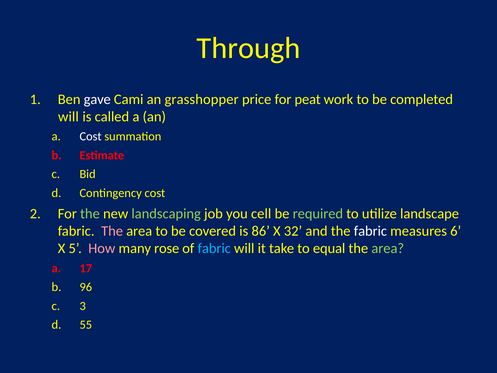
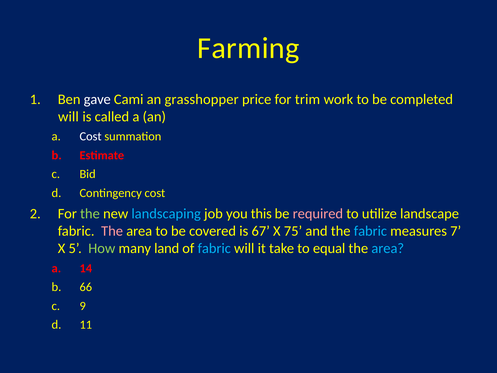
Through: Through -> Farming (248, 48)
peat: peat -> trim (308, 99)
landscaping colour: light green -> light blue (166, 214)
cell: cell -> this (261, 214)
required colour: light green -> pink (318, 214)
86: 86 -> 67 (261, 231)
32: 32 -> 75 (293, 231)
fabric colour: white -> light blue (370, 231)
6: 6 -> 7 (456, 231)
How colour: pink -> light green (102, 248)
rose: rose -> land (167, 248)
area colour: light green -> light blue (388, 248)
17: 17 -> 14 (86, 268)
96: 96 -> 66 (86, 287)
3: 3 -> 9 (83, 306)
55: 55 -> 11 (86, 325)
